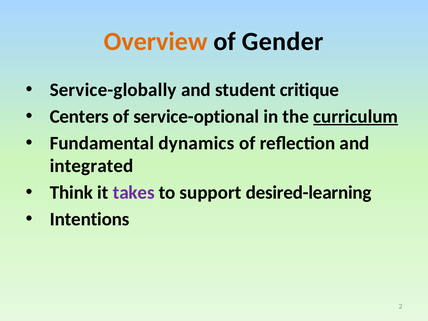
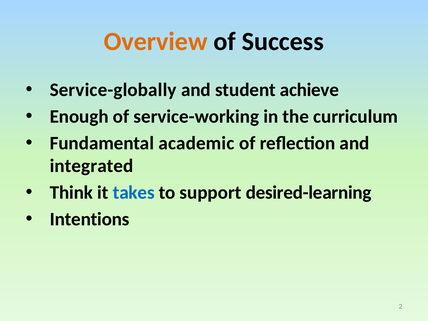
Gender: Gender -> Success (283, 41)
critique: critique -> achieve (309, 90)
Centers: Centers -> Enough (79, 116)
service-optional: service-optional -> service-working (196, 116)
curriculum underline: present -> none (356, 116)
dynamics: dynamics -> academic (196, 143)
takes colour: purple -> blue (134, 193)
